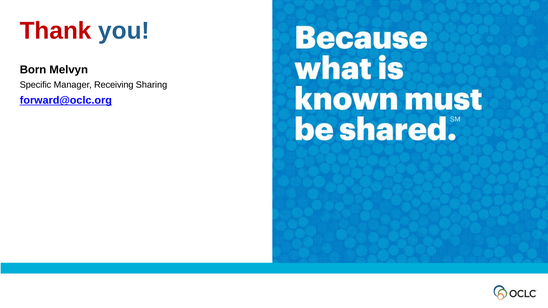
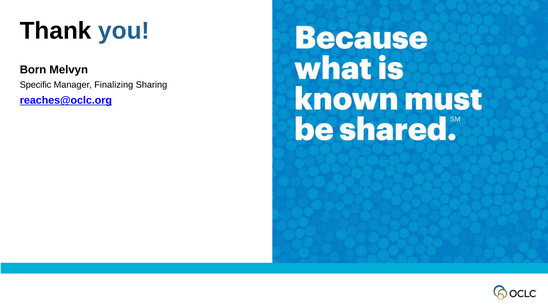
Thank colour: red -> black (56, 31)
Receiving: Receiving -> Finalizing (114, 85)
forward@oclc.org: forward@oclc.org -> reaches@oclc.org (66, 100)
